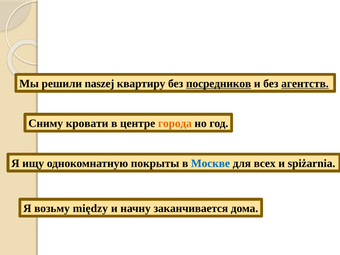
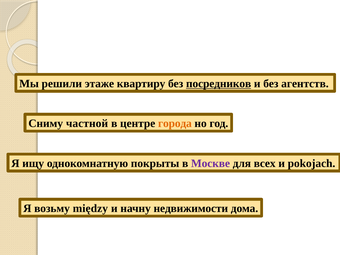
naszej: naszej -> этаже (99, 84)
агентств underline: present -> none (305, 84)
кровати: кровати -> частной (87, 123)
Москве colour: blue -> purple (211, 163)
spiżarnia: spiżarnia -> pokojach (312, 163)
заканчивается: заканчивается -> недвижимости (191, 208)
